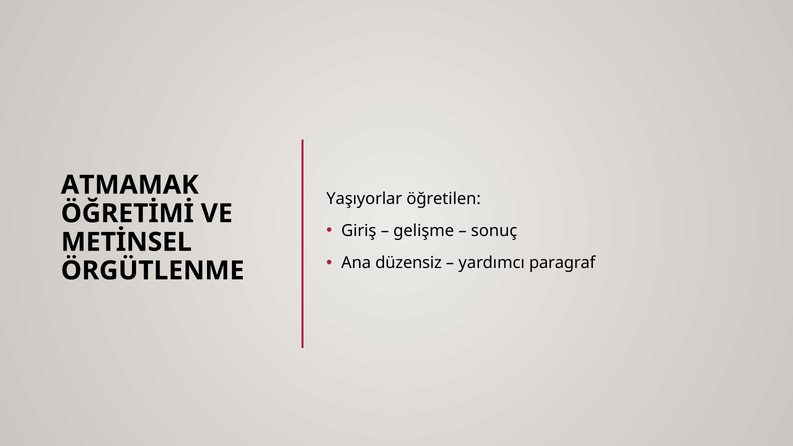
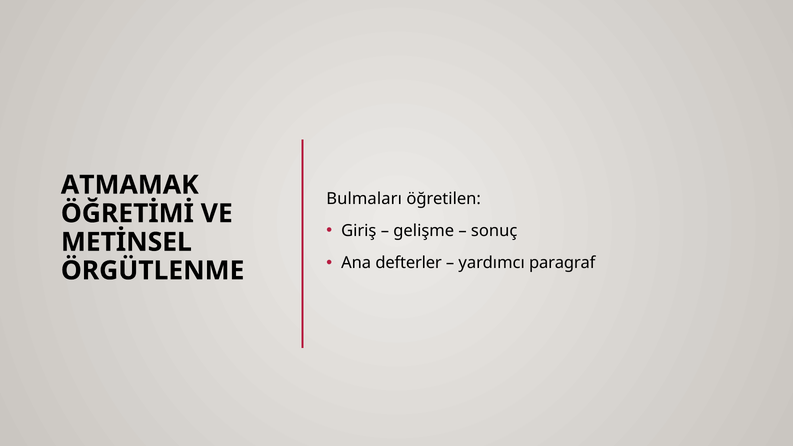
Yaşıyorlar: Yaşıyorlar -> Bulmaları (364, 199)
düzensiz: düzensiz -> defterler (409, 263)
